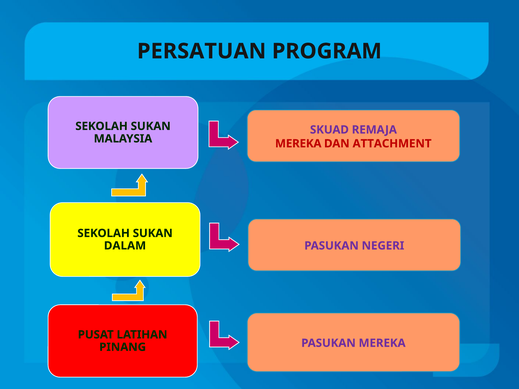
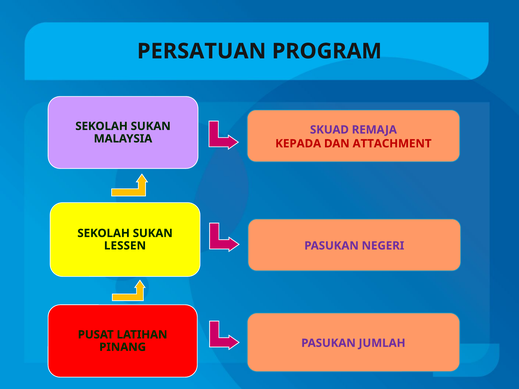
MEREKA: MEREKA -> KEPADA (298, 144)
DALAM: DALAM -> LESSEN (125, 246)
PASUKAN MEREKA: MEREKA -> JUMLAH (382, 343)
